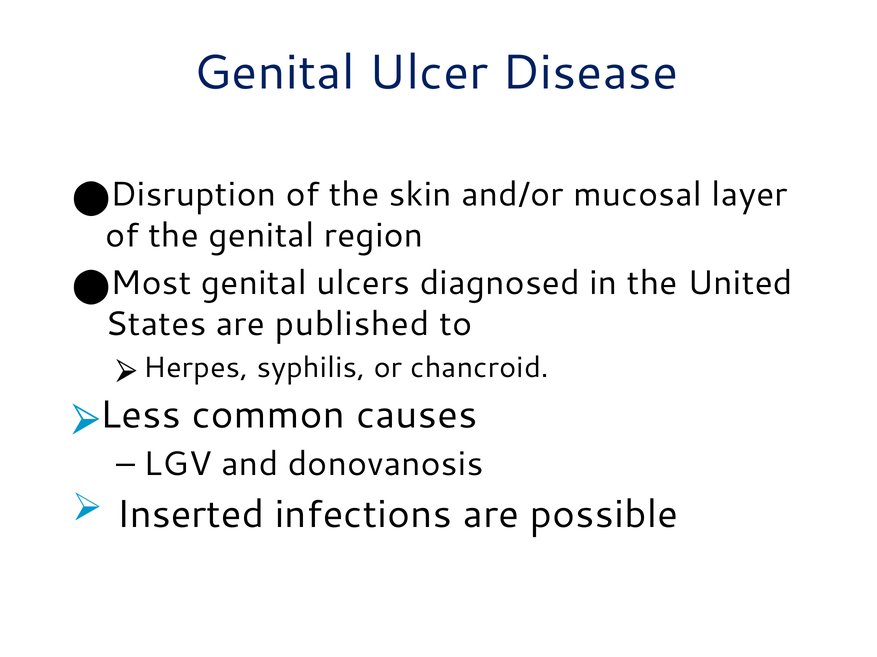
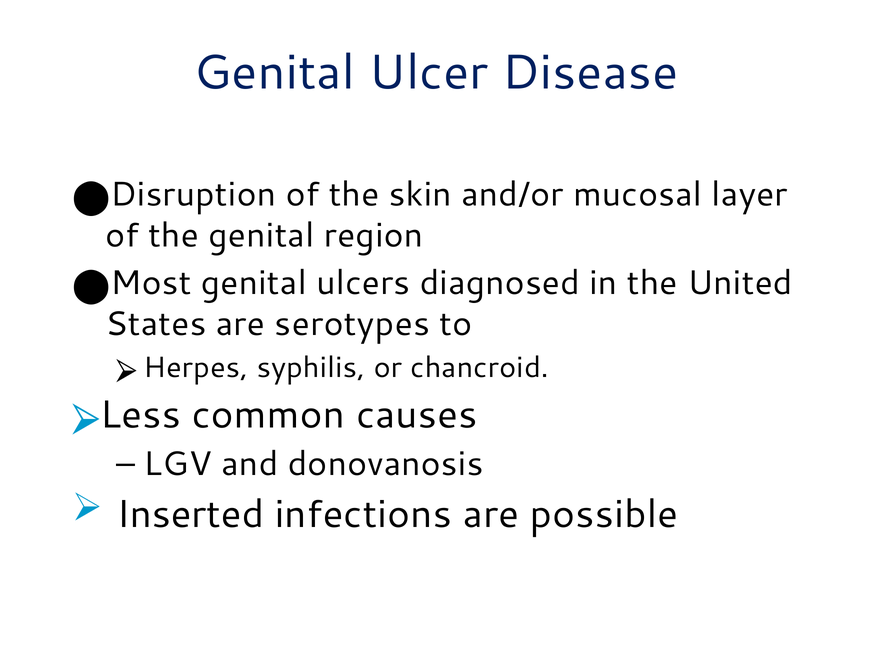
published: published -> serotypes (352, 324)
